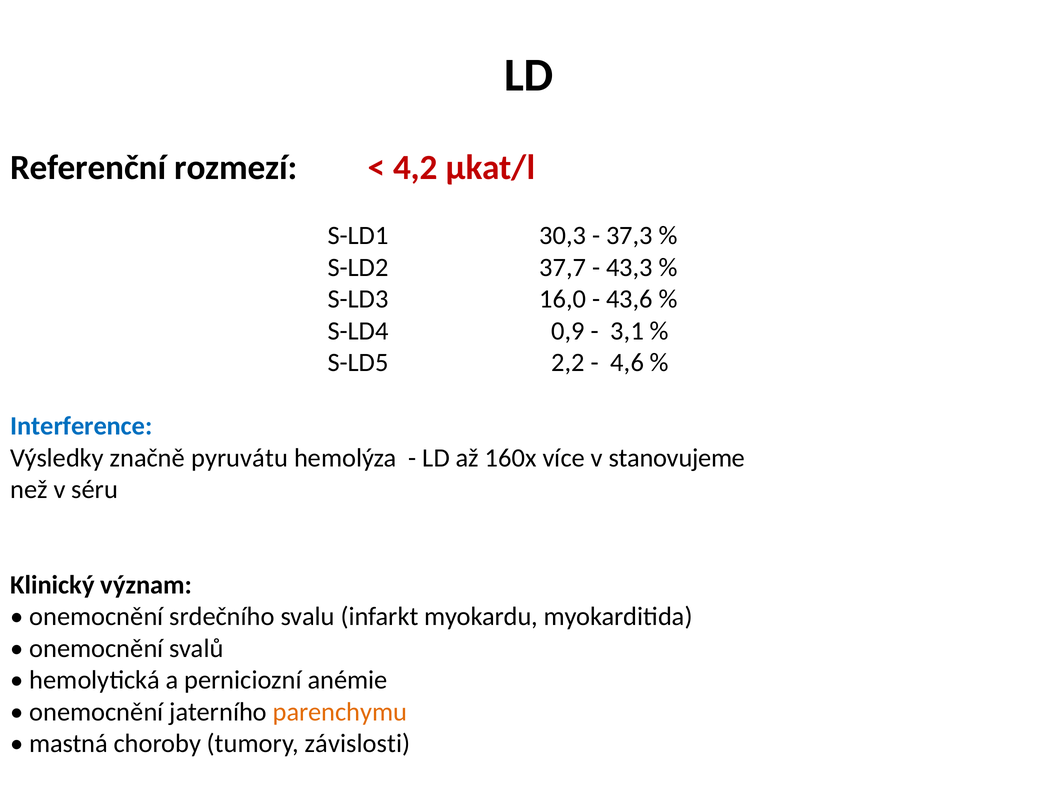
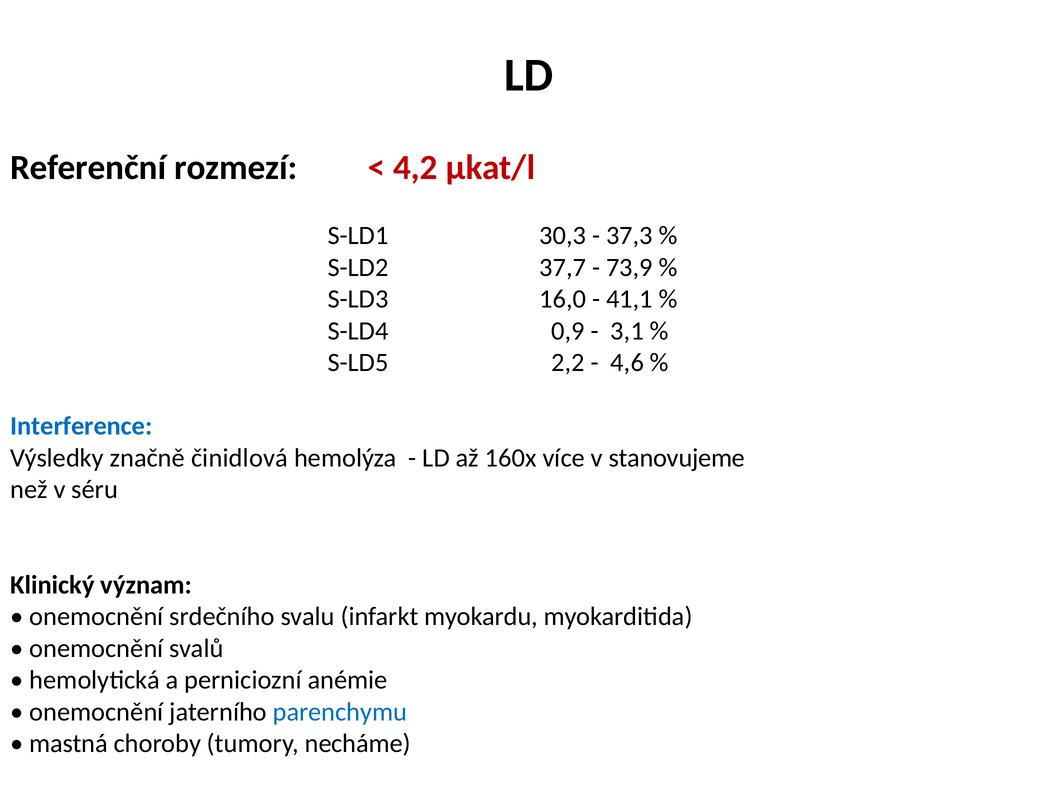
43,3: 43,3 -> 73,9 (629, 267)
43,6: 43,6 -> 41,1 (629, 299)
pyruvátu: pyruvátu -> činidlová (239, 458)
parenchymu colour: orange -> blue (340, 712)
závislosti: závislosti -> necháme (358, 743)
